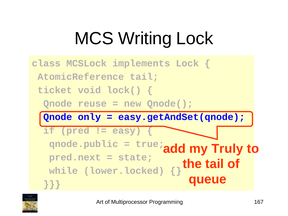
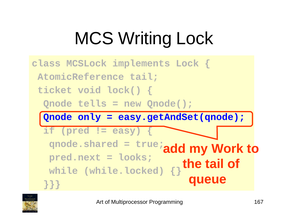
reuse: reuse -> tells (92, 104)
qnode.public: qnode.public -> qnode.shared (84, 144)
Truly: Truly -> Work (227, 149)
state: state -> looks (135, 157)
lower.locked: lower.locked -> while.locked (124, 171)
